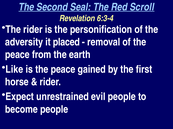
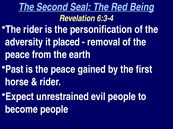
Scroll: Scroll -> Being (142, 7)
Like: Like -> Past (14, 70)
